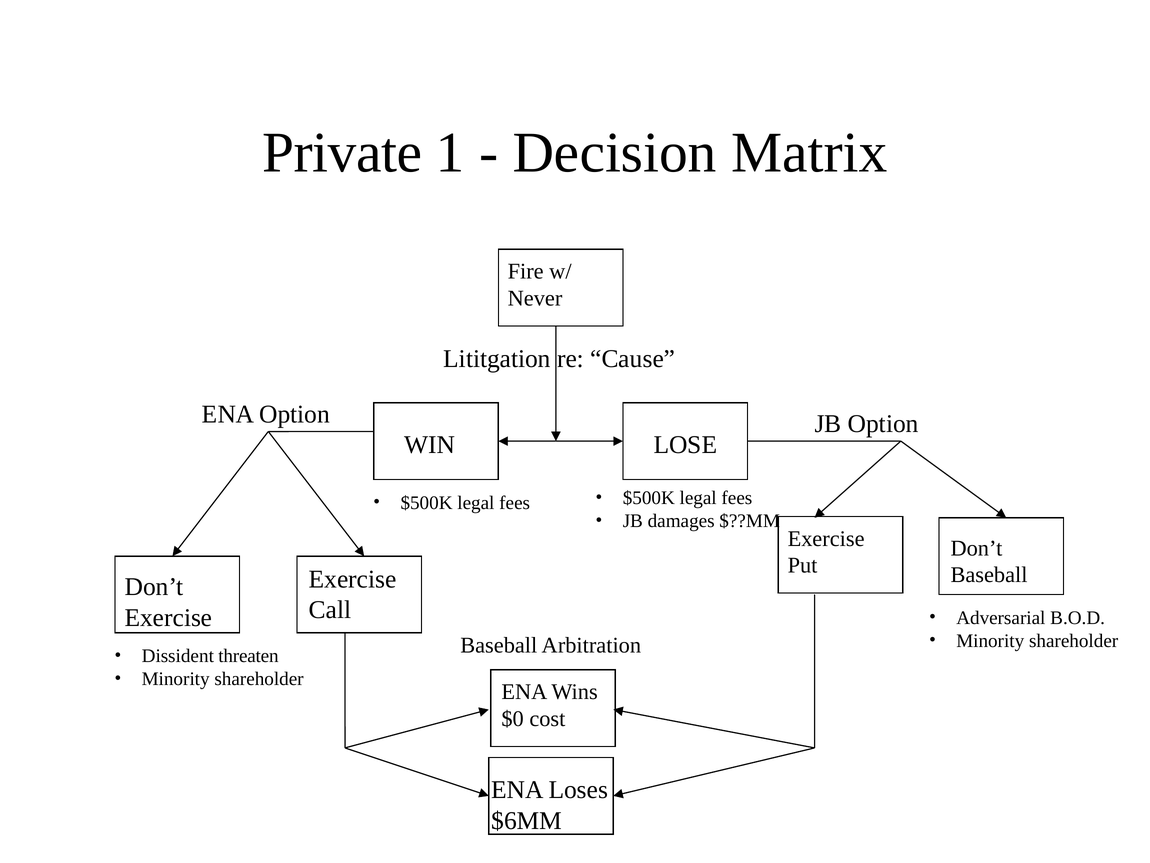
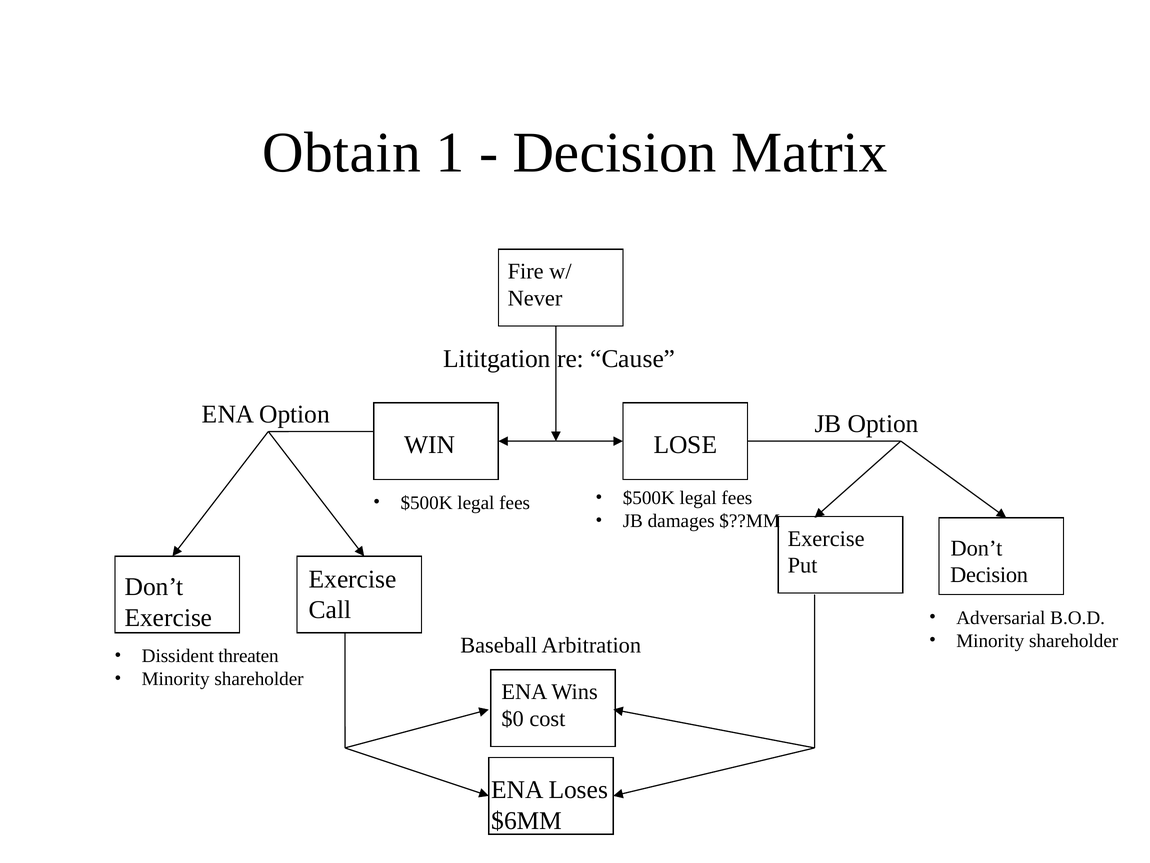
Private: Private -> Obtain (342, 152)
Baseball: Baseball -> Decision (989, 575)
